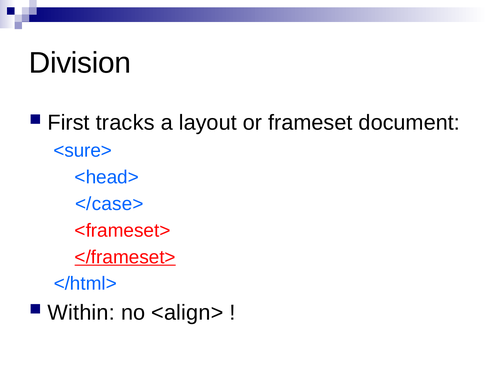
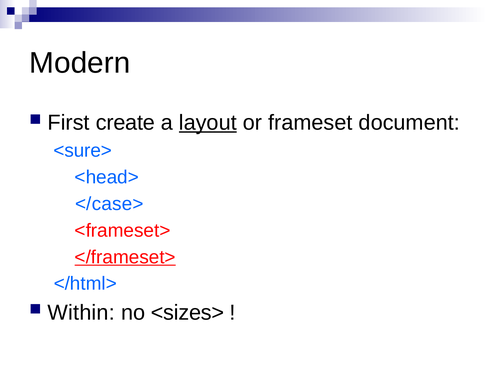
Division: Division -> Modern (80, 63)
tracks: tracks -> create (125, 123)
layout underline: none -> present (208, 123)
<align>: <align> -> <sizes> (188, 313)
